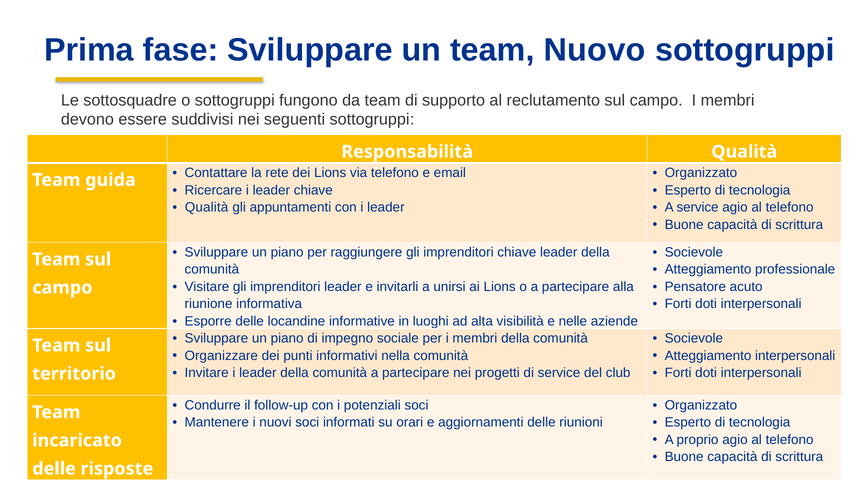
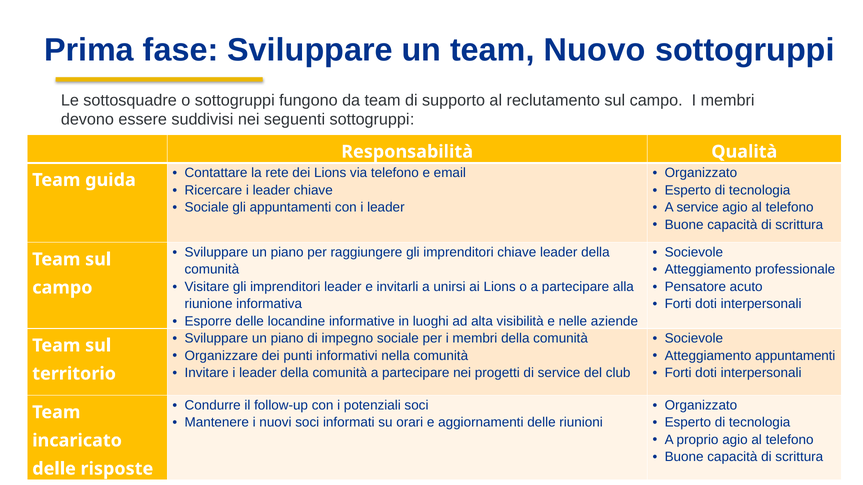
Qualità: Qualità -> Sociale (207, 208)
Atteggiamento interpersonali: interpersonali -> appuntamenti (795, 356)
